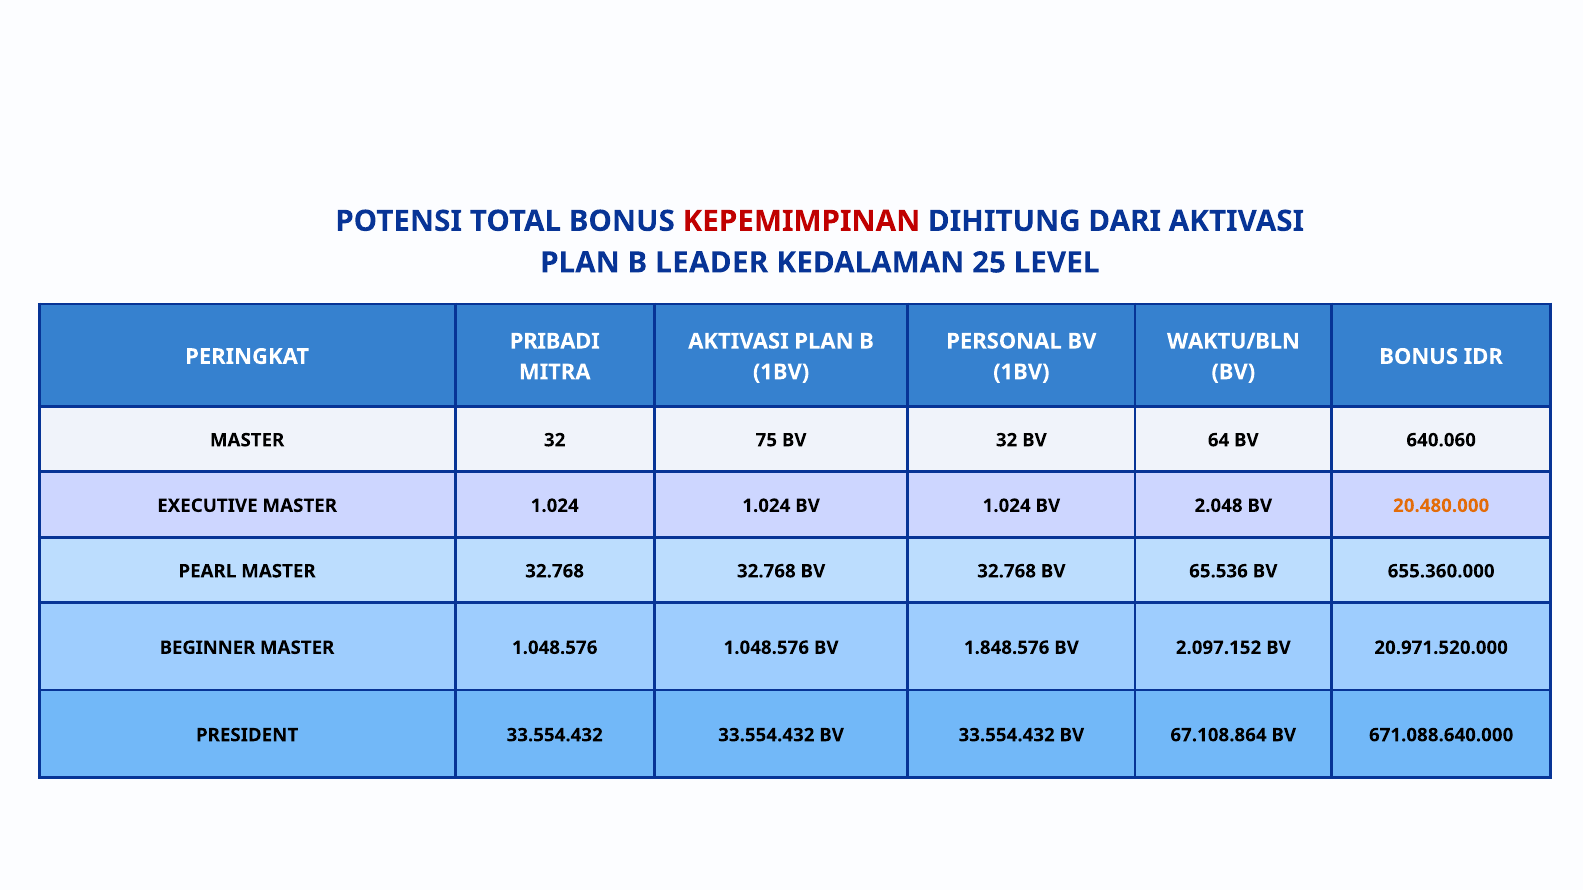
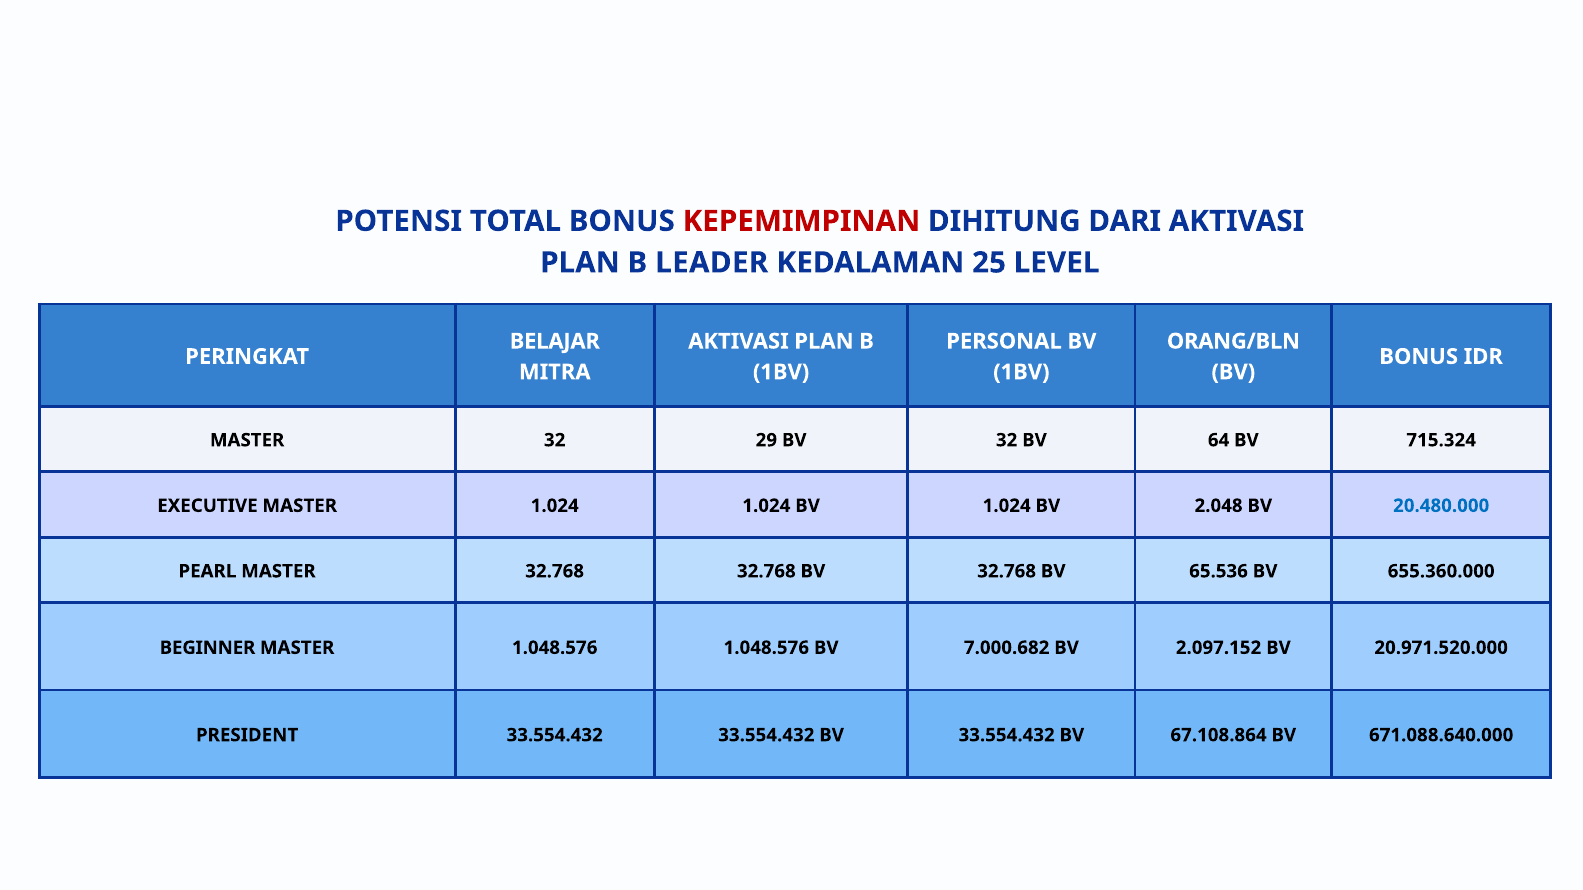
PRIBADI: PRIBADI -> BELAJAR (555, 341)
WAKTU/BLN: WAKTU/BLN -> ORANG/BLN (1233, 341)
75: 75 -> 29 (766, 440)
640.060: 640.060 -> 715.324 (1441, 440)
20.480.000 colour: orange -> blue (1441, 506)
1.848.576: 1.848.576 -> 7.000.682 (1007, 648)
